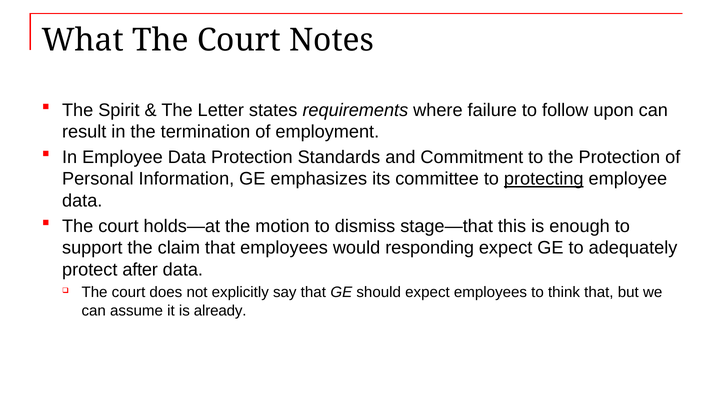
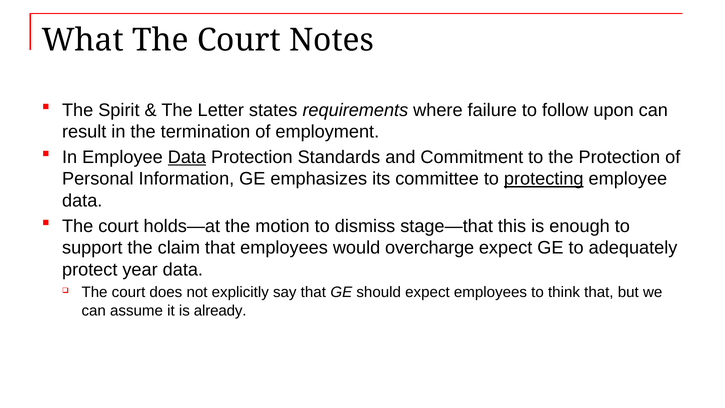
Data underline: none -> present (187, 157)
responding: responding -> overcharge (430, 248)
after: after -> year (140, 270)
